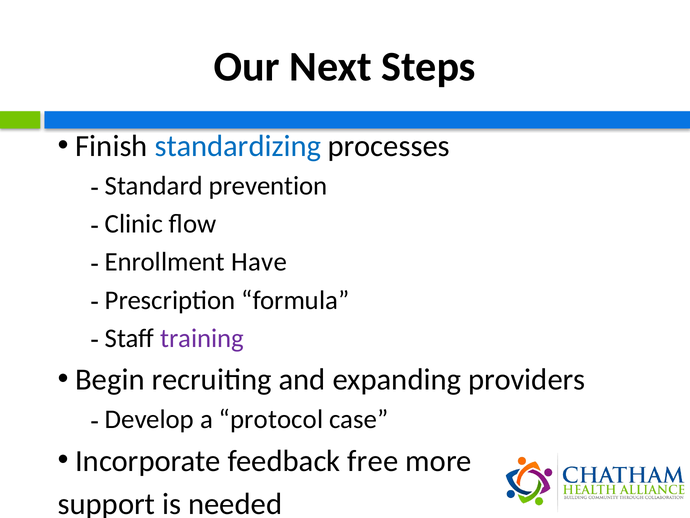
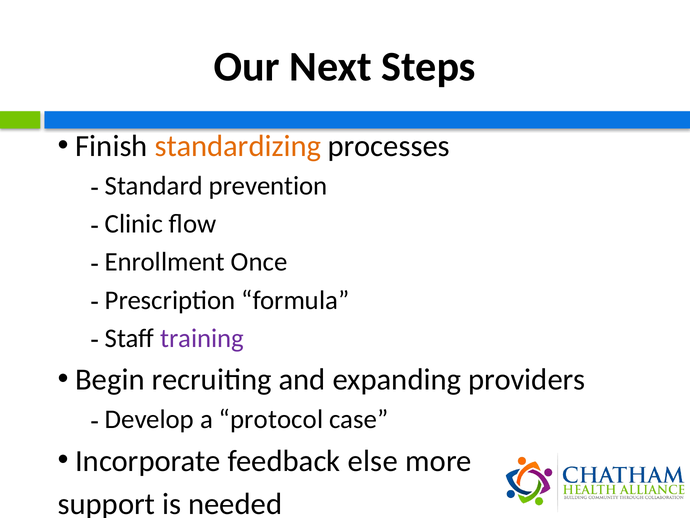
standardizing colour: blue -> orange (238, 146)
Have: Have -> Once (259, 262)
free: free -> else (373, 460)
